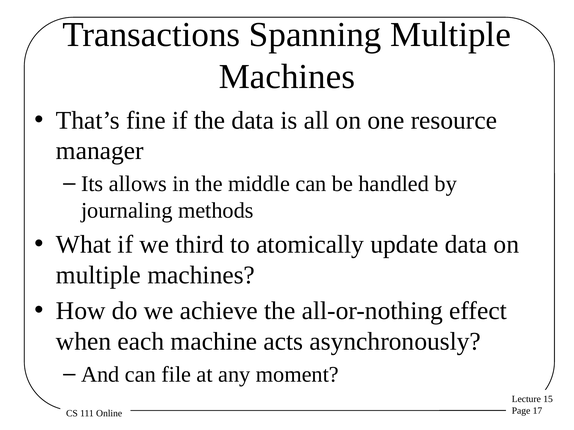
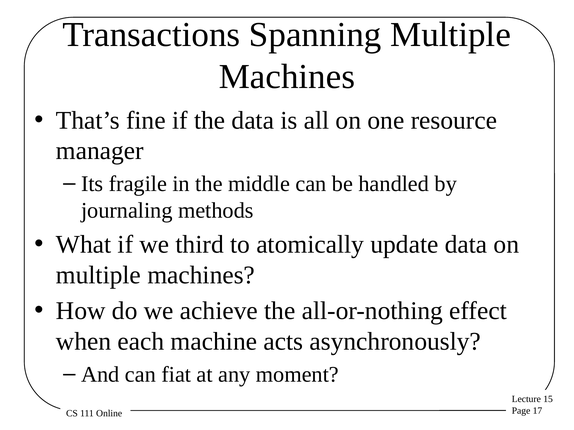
allows: allows -> fragile (138, 184)
file: file -> fiat (176, 375)
